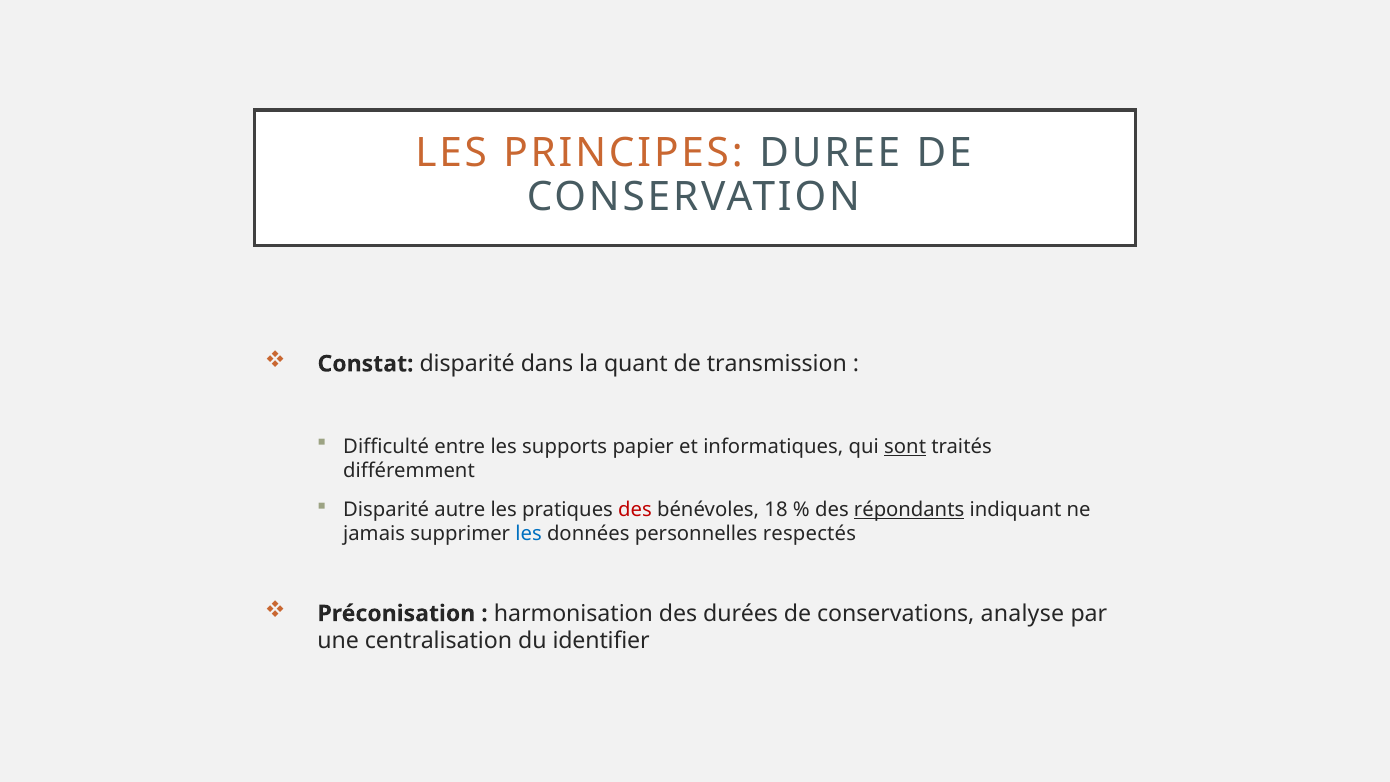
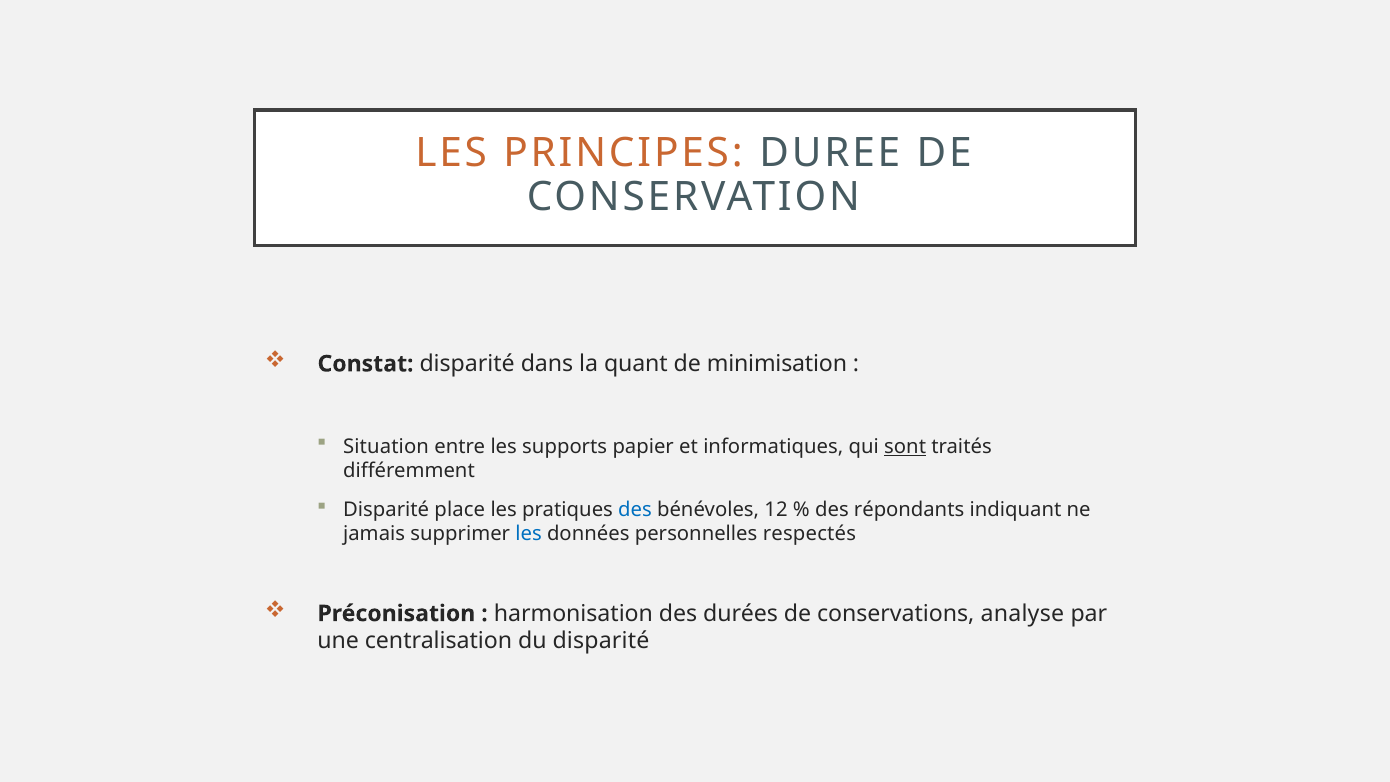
transmission: transmission -> minimisation (777, 364)
Difficulté: Difficulté -> Situation (386, 446)
autre: autre -> place (460, 510)
des colour: red -> blue (635, 510)
18: 18 -> 12 (776, 510)
répondants underline: present -> none (909, 510)
du identifier: identifier -> disparité (601, 641)
